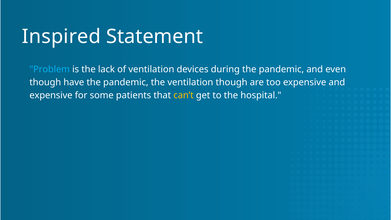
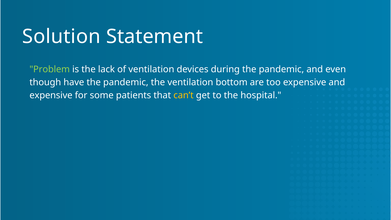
Inspired: Inspired -> Solution (61, 36)
Problem colour: light blue -> light green (50, 69)
ventilation though: though -> bottom (232, 82)
